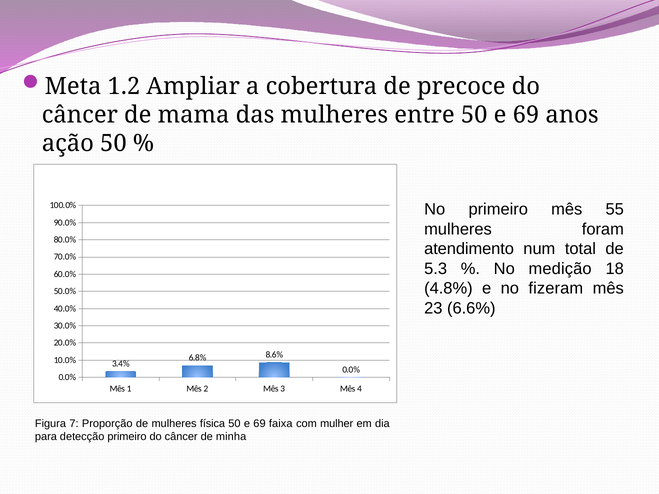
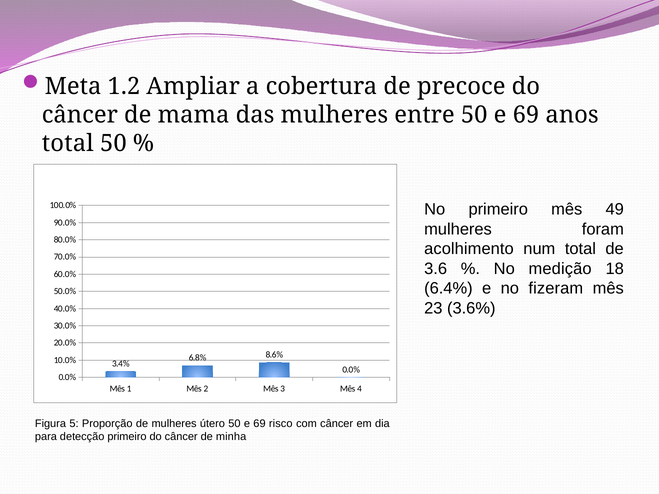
ação: ação -> total (68, 143)
55: 55 -> 49 (615, 209)
atendimento: atendimento -> acolhimento (469, 249)
5.3: 5.3 -> 3.6 (436, 269)
4.8%: 4.8% -> 6.4% (448, 289)
6.6%: 6.6% -> 3.6% (471, 308)
7: 7 -> 5 (74, 424)
física: física -> útero (212, 424)
faixa: faixa -> risco (281, 424)
com mulher: mulher -> câncer (337, 424)
